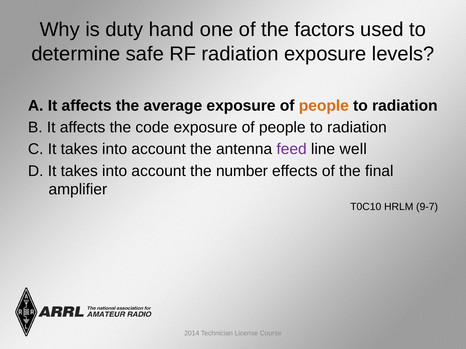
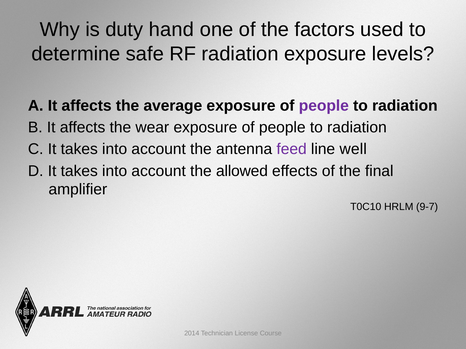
people colour: orange -> purple (324, 106)
code: code -> wear (152, 128)
number: number -> allowed (242, 171)
